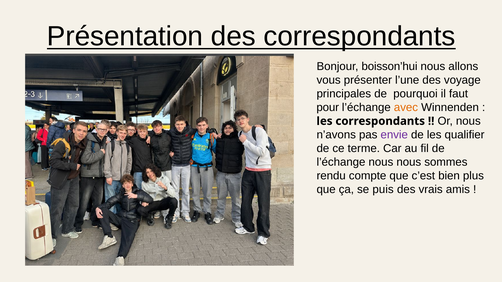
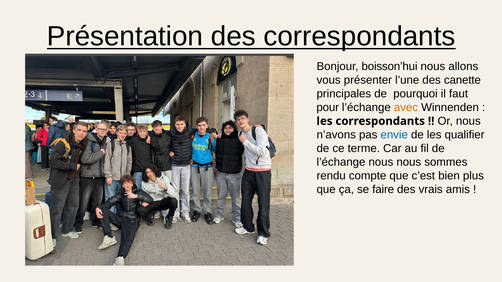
voyage: voyage -> canette (462, 80)
envie colour: purple -> blue (394, 135)
puis: puis -> faire (383, 190)
